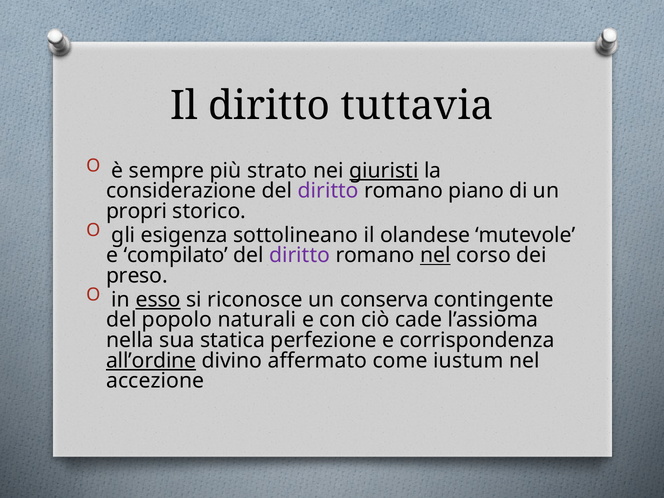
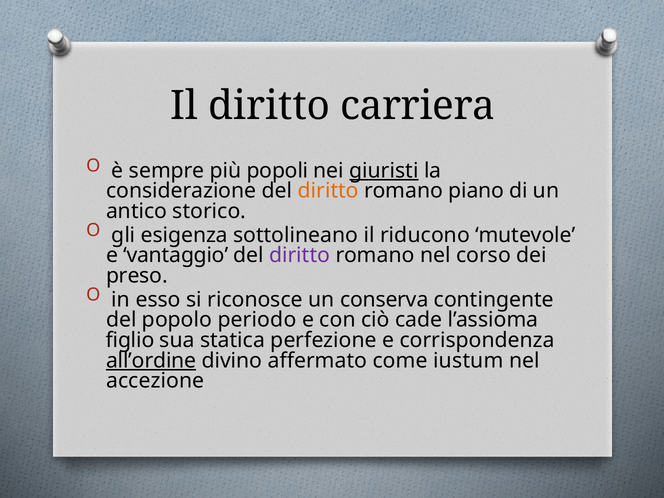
tuttavia: tuttavia -> carriera (418, 106)
strato: strato -> popoli (277, 171)
diritto colour: purple -> orange (328, 191)
propri: propri -> antico (137, 211)
olandese: olandese -> riducono (425, 235)
compilato: compilato -> vantaggio (176, 255)
nel underline: present -> none (435, 255)
esso underline: present -> none (158, 300)
naturali: naturali -> periodo (257, 320)
nella: nella -> figlio (130, 340)
